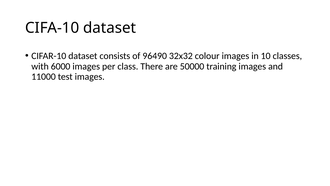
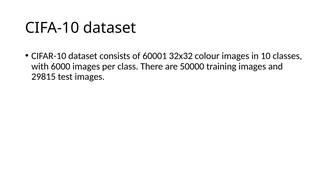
96490: 96490 -> 60001 (155, 56)
11000: 11000 -> 29815 (44, 77)
